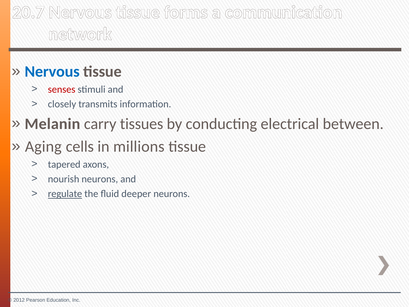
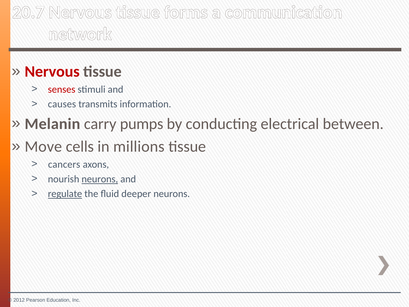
Nervous colour: blue -> red (52, 72)
closely: closely -> causes (62, 104)
tissues: tissues -> pumps (142, 124)
Aging: Aging -> Move (43, 147)
tapered: tapered -> cancers (64, 164)
neurons underline: none -> present (100, 179)
